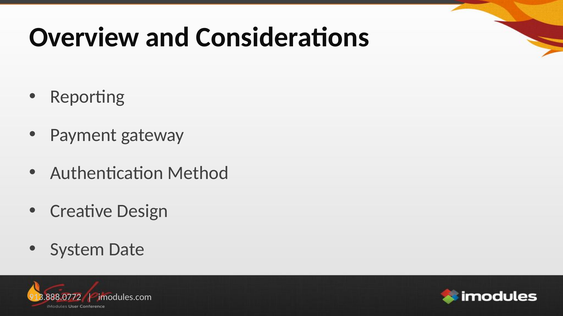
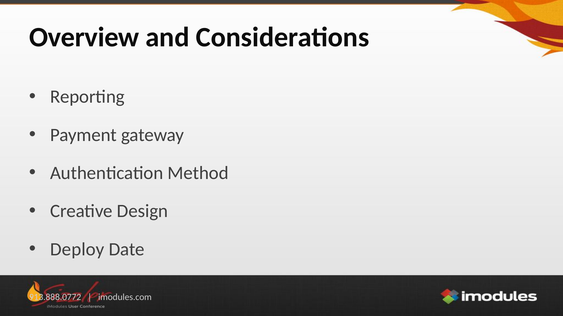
System: System -> Deploy (77, 250)
